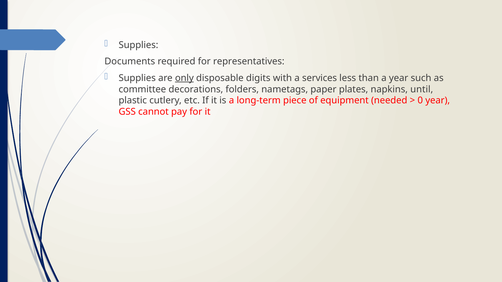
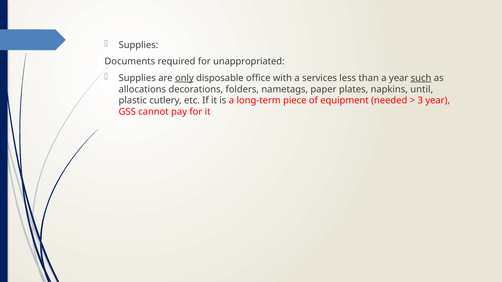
representatives: representatives -> unappropriated (249, 62)
digits: digits -> office (258, 78)
such underline: none -> present (421, 78)
committee: committee -> allocations (142, 89)
0: 0 -> 3 (420, 101)
